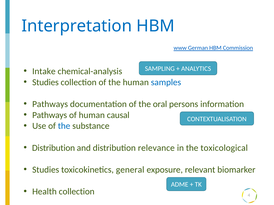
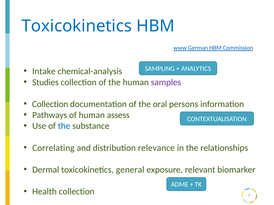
Interpretation: Interpretation -> Toxicokinetics (77, 26)
samples colour: blue -> purple (166, 82)
Pathways: Pathways -> Collection (50, 104)
causal: causal -> assess (118, 115)
Distribution: Distribution -> Correlating (53, 148)
toxicological: toxicological -> relationships (224, 148)
Studies: Studies -> Dermal (46, 170)
